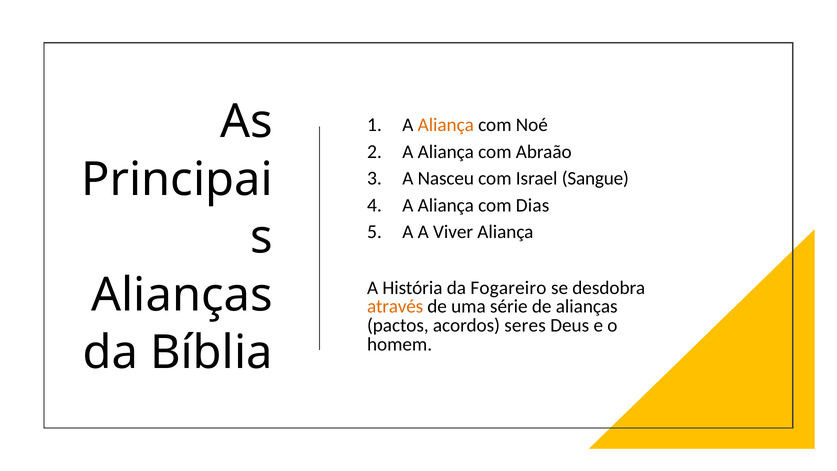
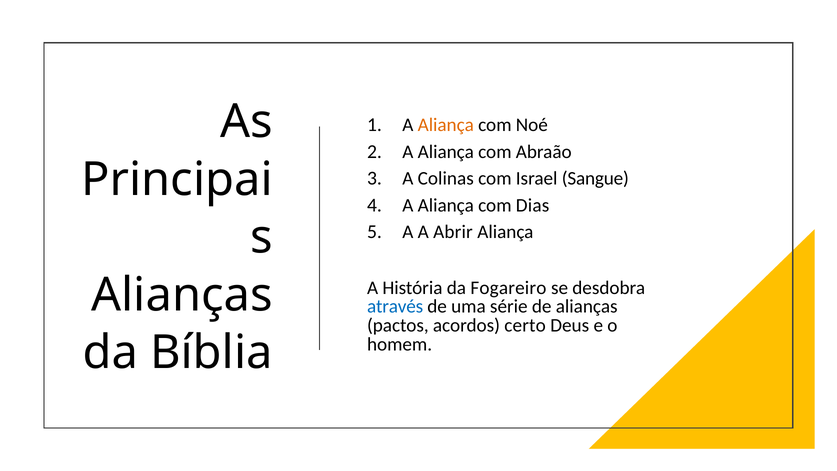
Nasceu: Nasceu -> Colinas (446, 179)
Viver: Viver -> Abrir (453, 232)
através colour: orange -> blue (395, 307)
seres: seres -> certo (525, 325)
